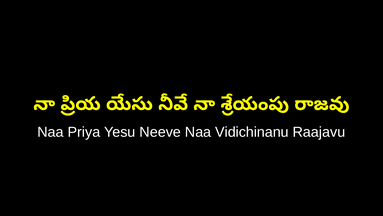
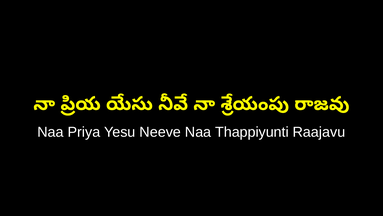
Vidichinanu: Vidichinanu -> Thappiyunti (252, 132)
